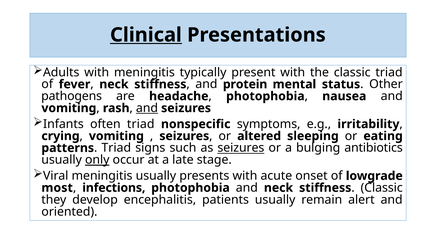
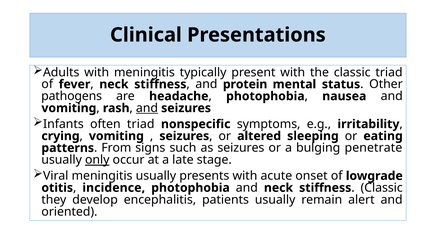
Clinical underline: present -> none (146, 35)
Triad: Triad -> From (116, 148)
seizures underline: present -> none (241, 148)
antibiotics: antibiotics -> penetrate (373, 148)
most: most -> otitis (57, 188)
infections: infections -> incidence (114, 188)
